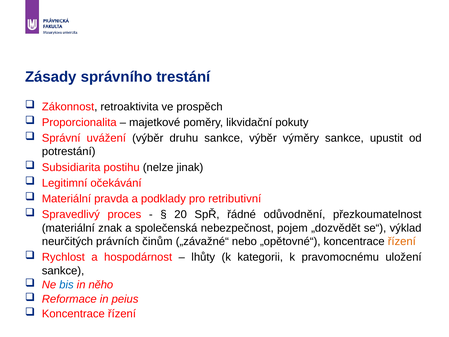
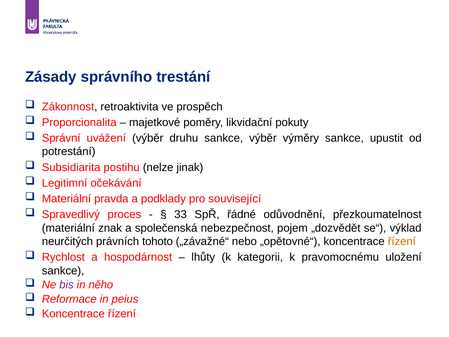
retributivní: retributivní -> související (235, 199)
20: 20 -> 33 (181, 214)
činům: činům -> tohoto (158, 241)
bis colour: blue -> purple (66, 285)
